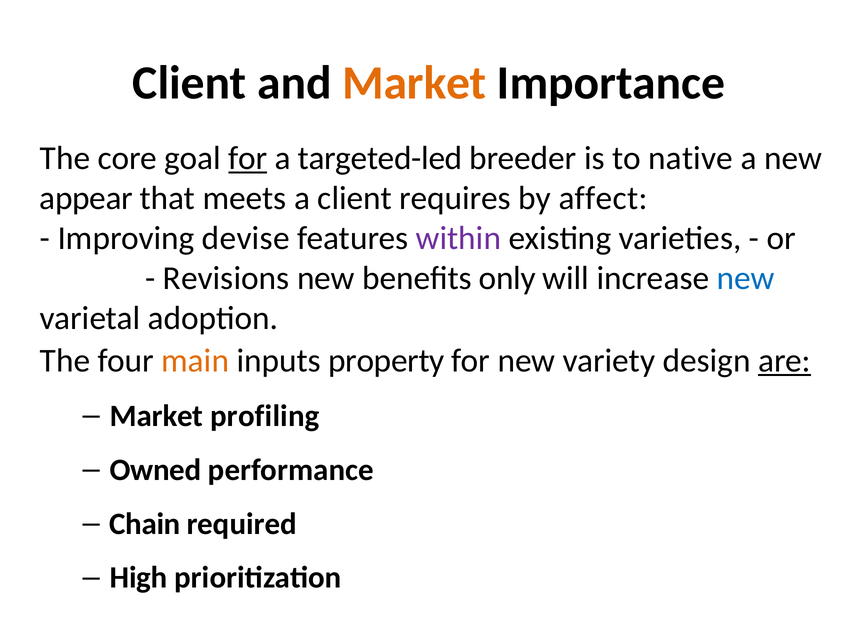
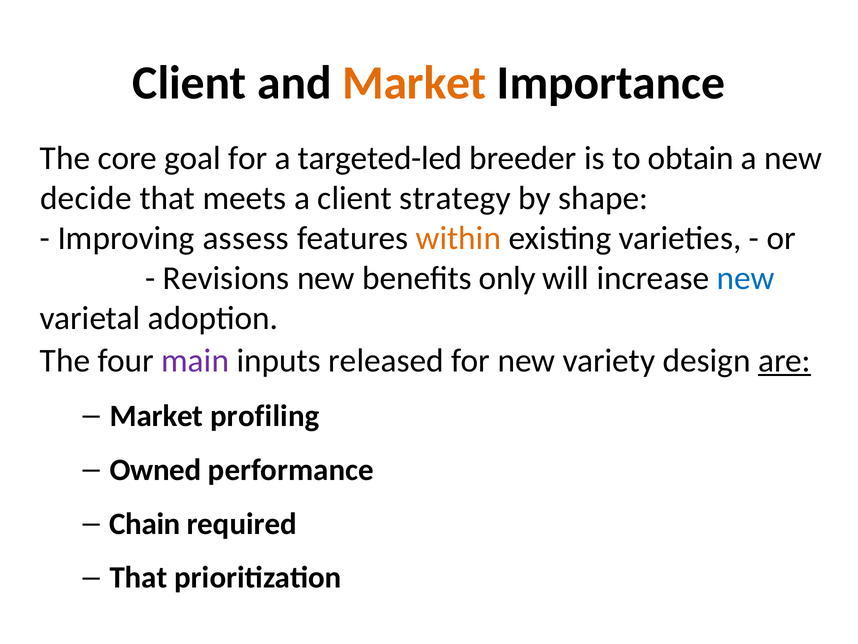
for underline: present -> none (248, 158)
native: native -> obtain (691, 158)
appear: appear -> decide (86, 198)
requires: requires -> strategy (455, 198)
affect: affect -> shape (603, 198)
devise: devise -> assess (246, 238)
within colour: purple -> orange (459, 238)
main colour: orange -> purple (195, 360)
property: property -> released (386, 360)
High: High -> That (139, 577)
